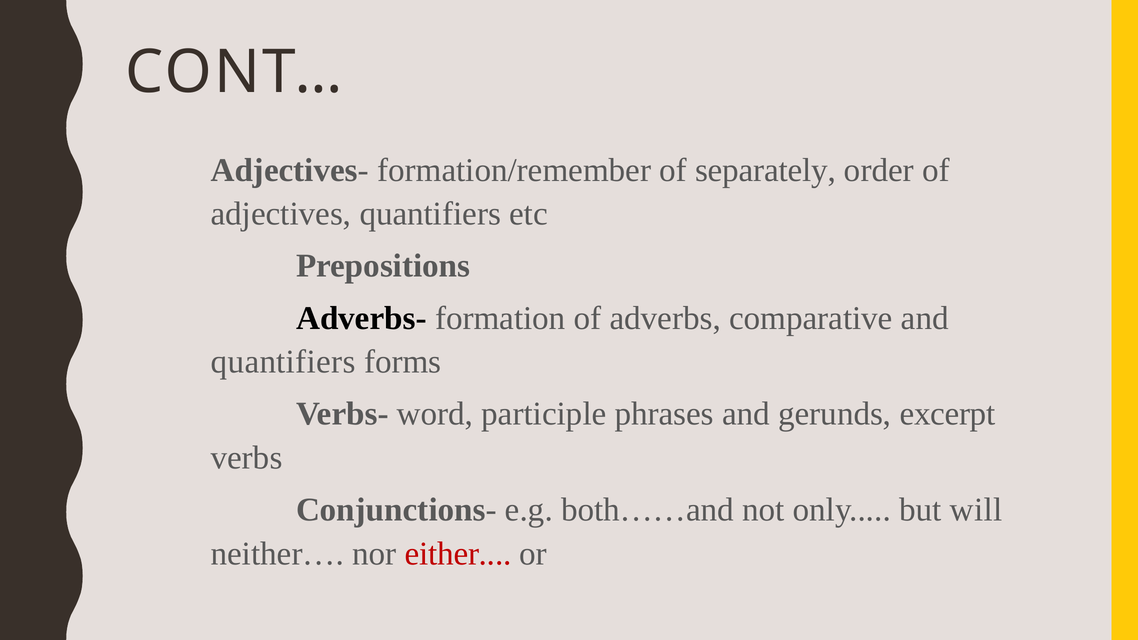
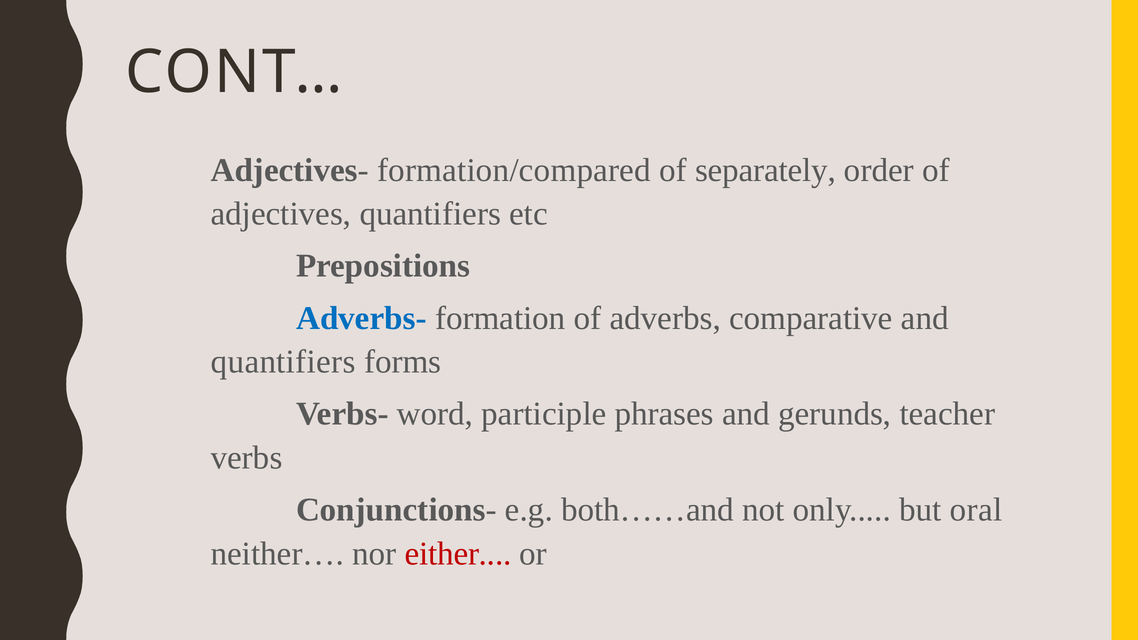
formation/remember: formation/remember -> formation/compared (514, 170)
Adverbs- colour: black -> blue (361, 318)
excerpt: excerpt -> teacher (947, 414)
will: will -> oral (976, 510)
